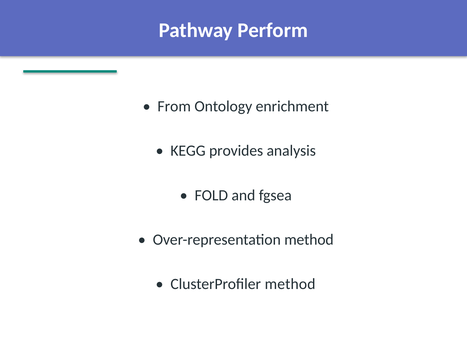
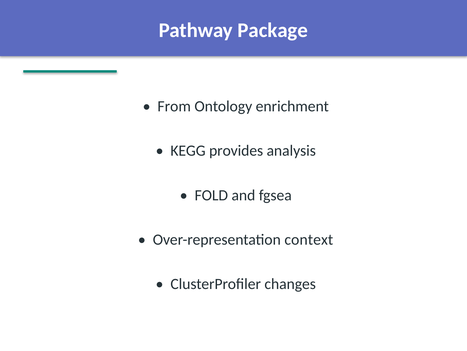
Perform: Perform -> Package (273, 30)
Over-representation method: method -> context (309, 239)
ClusterProfiler method: method -> changes (290, 284)
